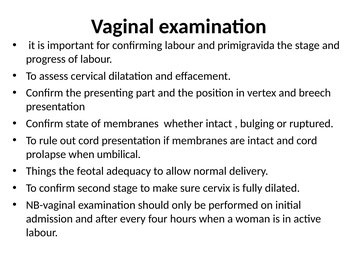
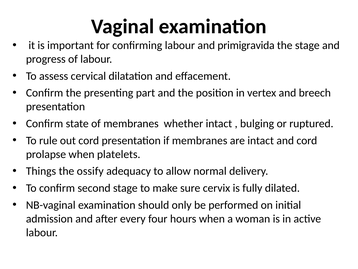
umbilical: umbilical -> platelets (119, 154)
feotal: feotal -> ossify (90, 171)
